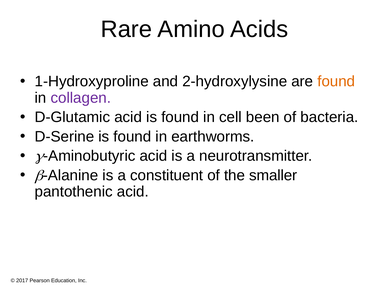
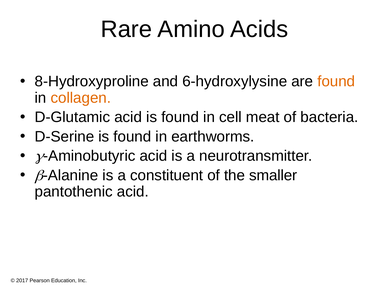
1-Hydroxyproline: 1-Hydroxyproline -> 8-Hydroxyproline (92, 81)
2-hydroxylysine: 2-hydroxylysine -> 6-hydroxylysine (235, 81)
collagen colour: purple -> orange (81, 98)
been: been -> meat (263, 117)
